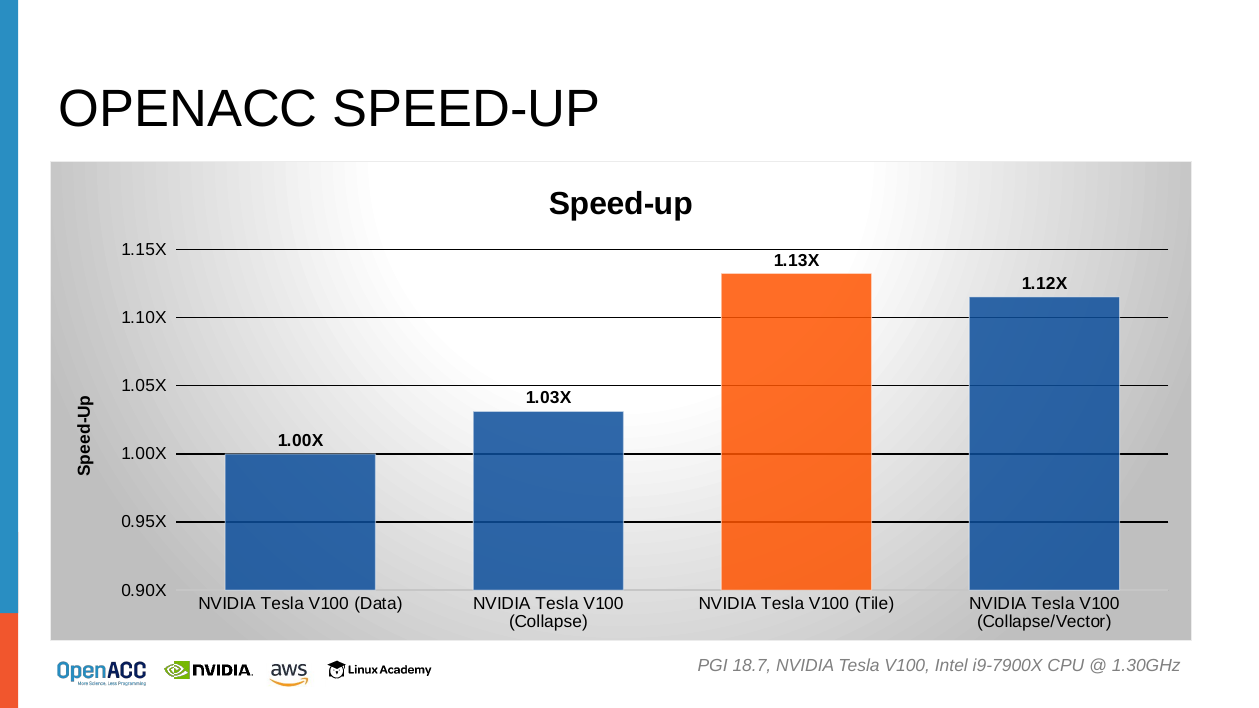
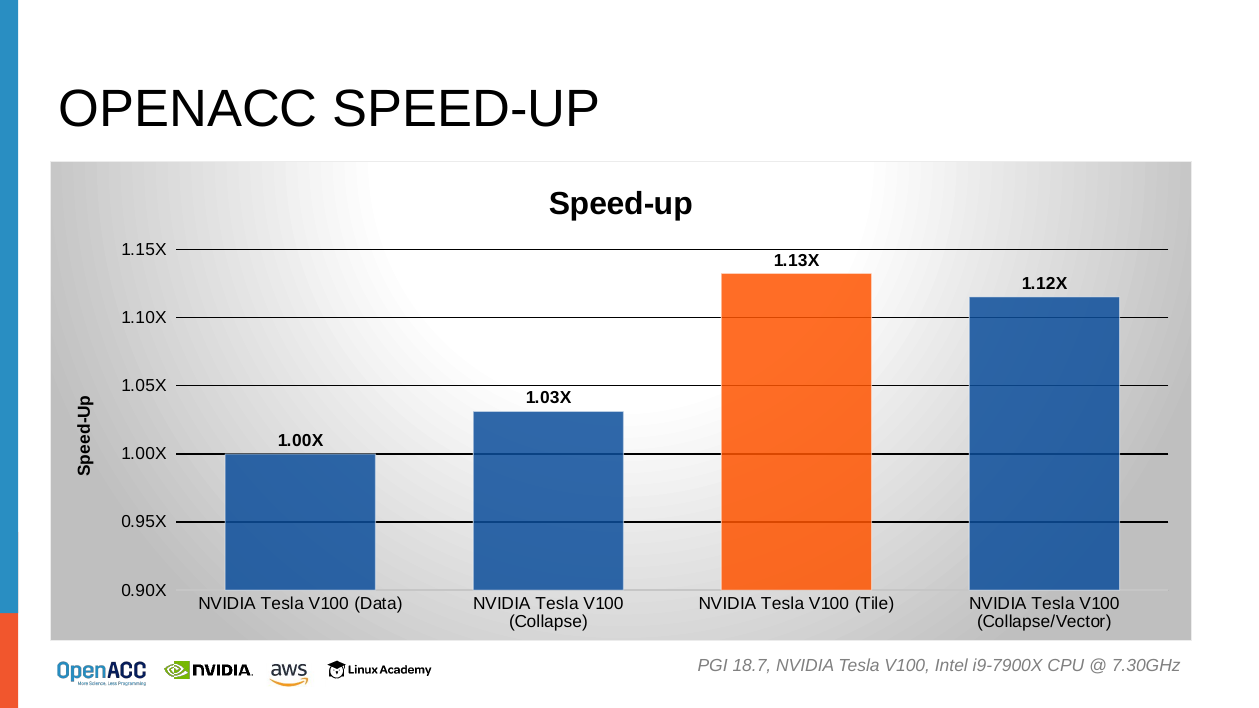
1.30GHz: 1.30GHz -> 7.30GHz (1146, 666)
